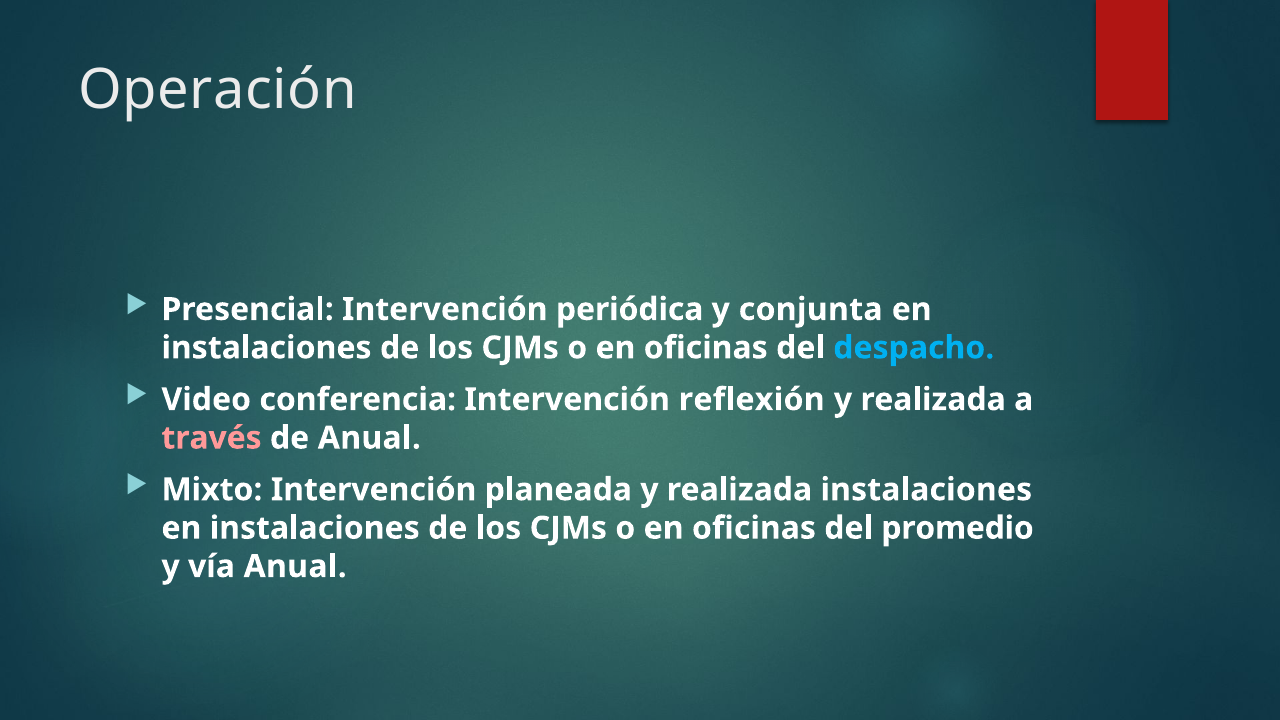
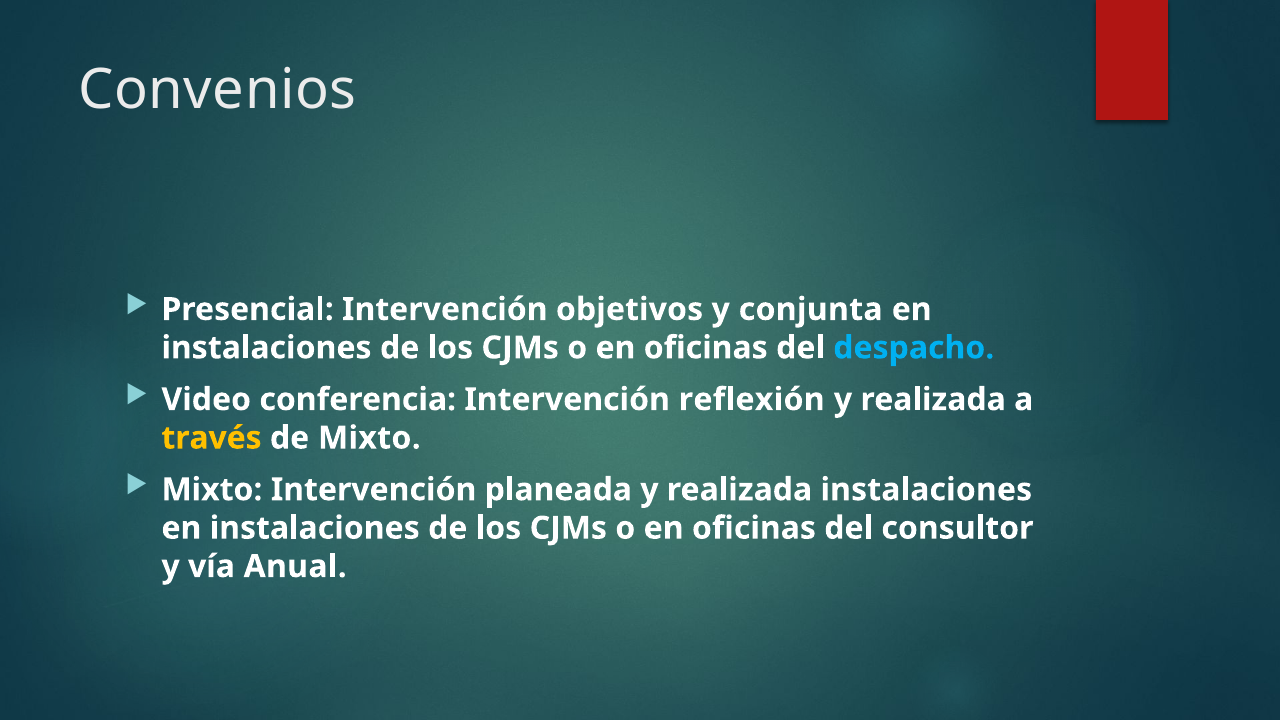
Operación: Operación -> Convenios (217, 90)
periódica: periódica -> objetivos (630, 309)
través colour: pink -> yellow (212, 438)
de Anual: Anual -> Mixto (369, 438)
promedio: promedio -> consultor (957, 528)
